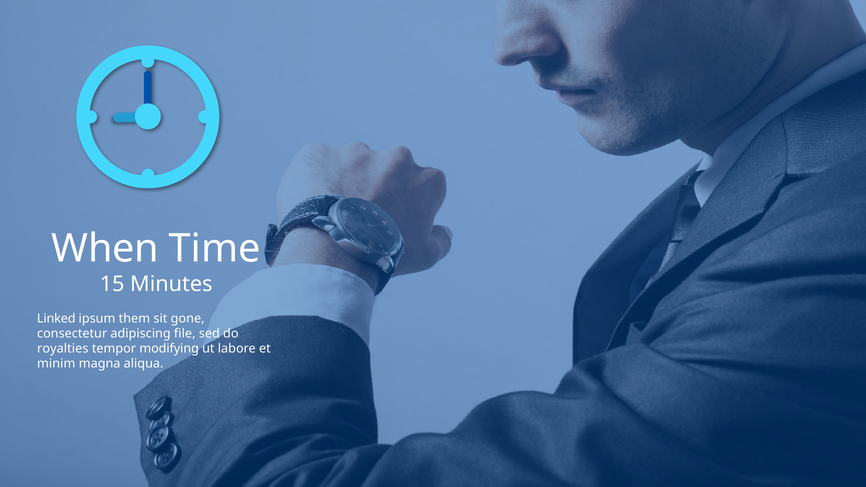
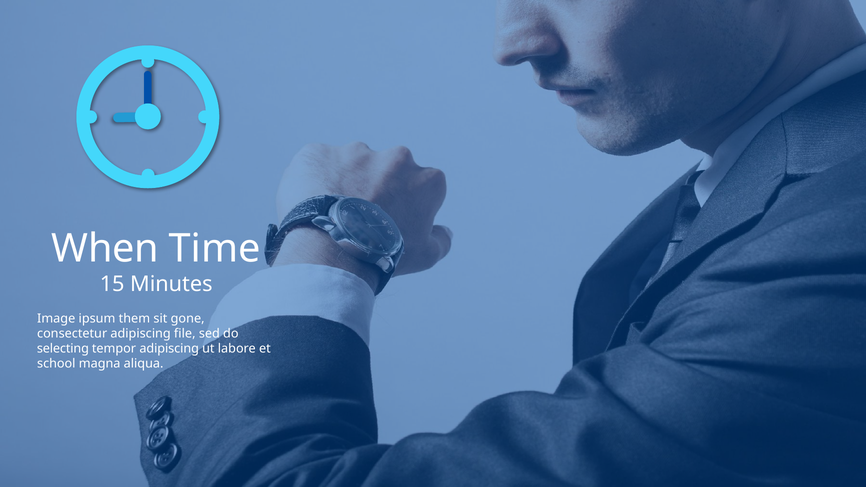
Linked: Linked -> Image (56, 318)
royalties: royalties -> selecting (63, 349)
tempor modifying: modifying -> adipiscing (169, 349)
minim: minim -> school (56, 364)
